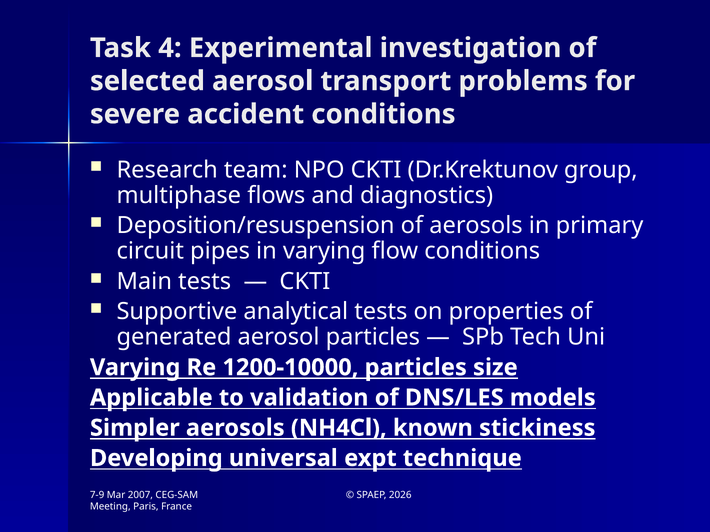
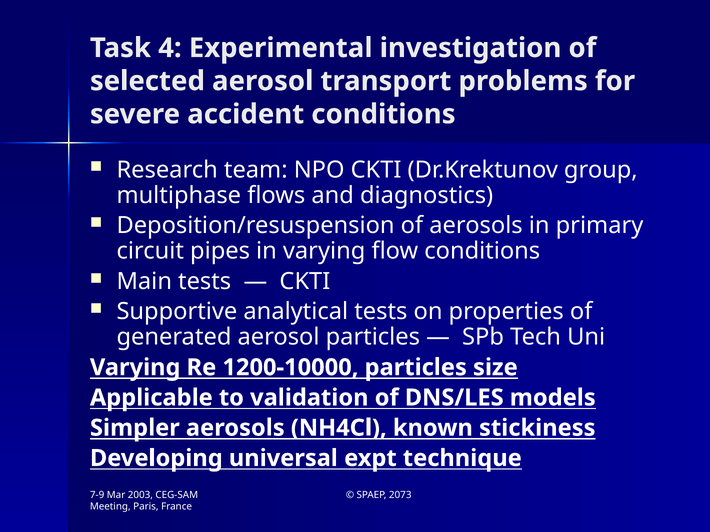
2007: 2007 -> 2003 (140, 495)
2026: 2026 -> 2073 (400, 495)
